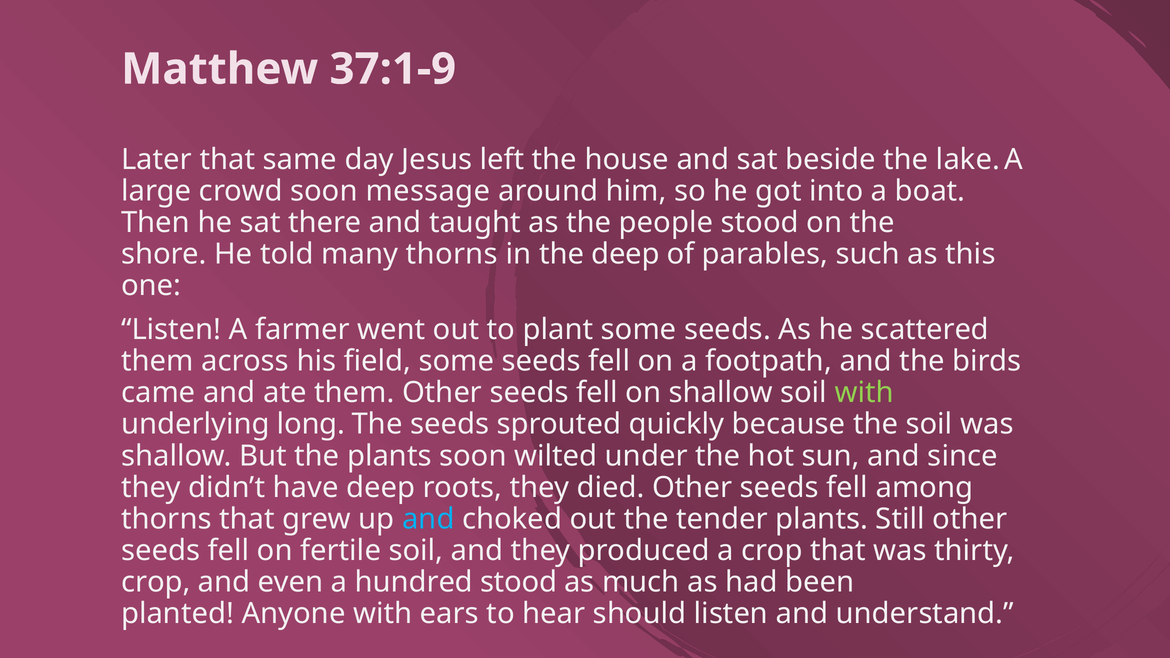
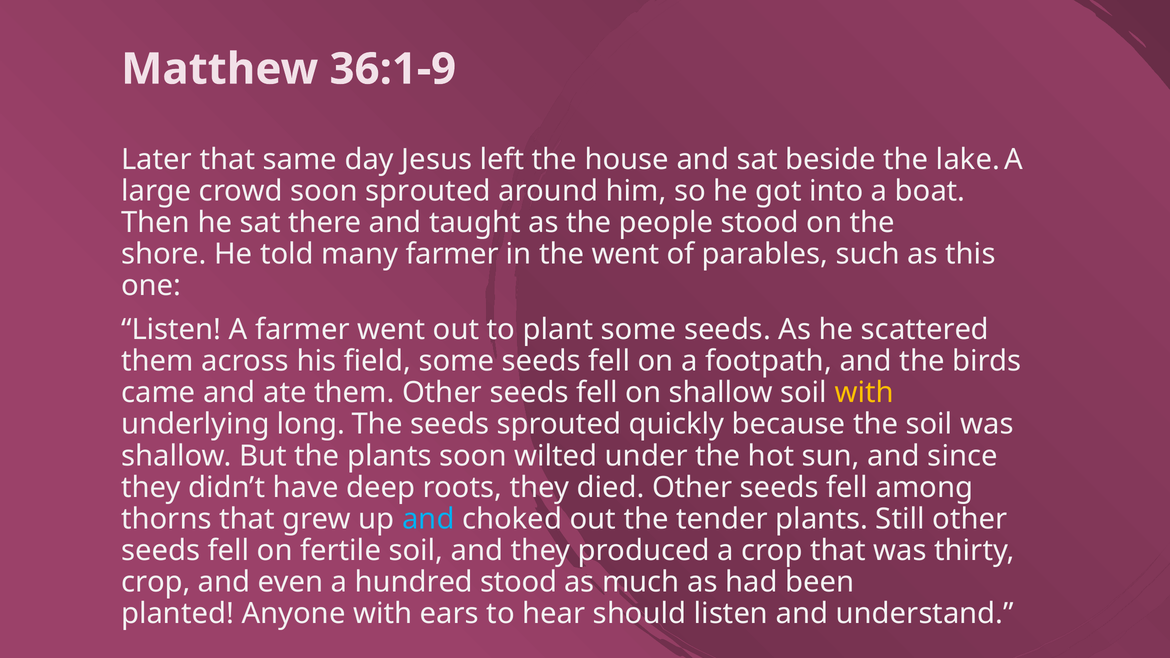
37:1-9: 37:1-9 -> 36:1-9 (393, 69)
soon message: message -> sprouted (428, 191)
many thorns: thorns -> farmer (452, 254)
the deep: deep -> went (625, 254)
with colour: light green -> yellow (864, 393)
